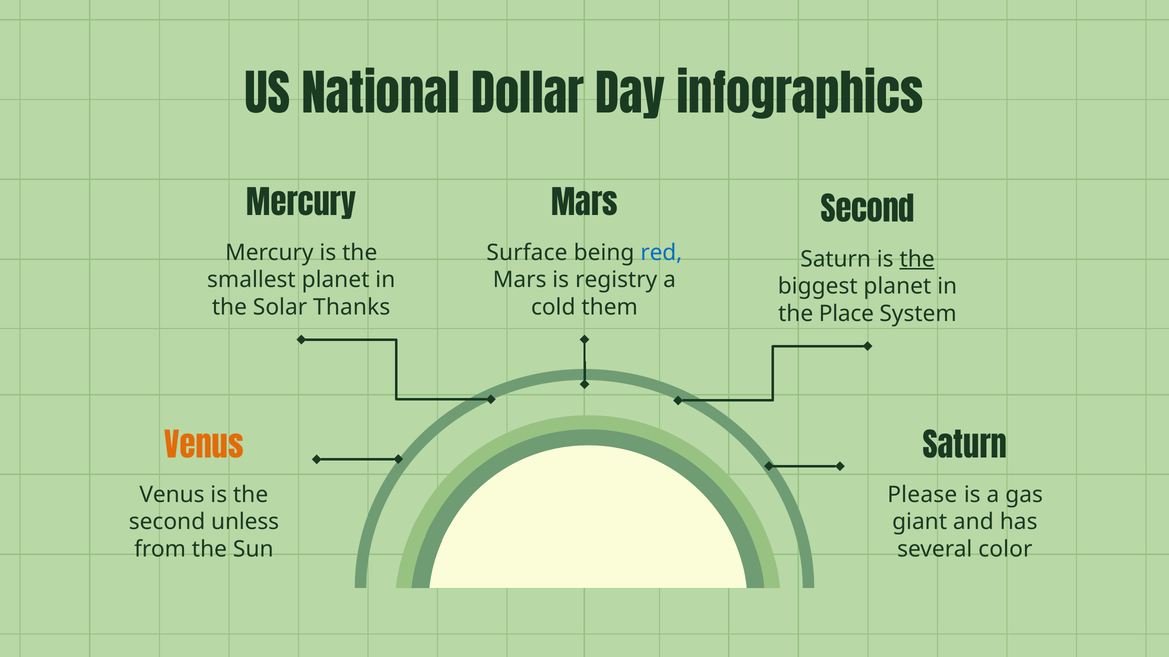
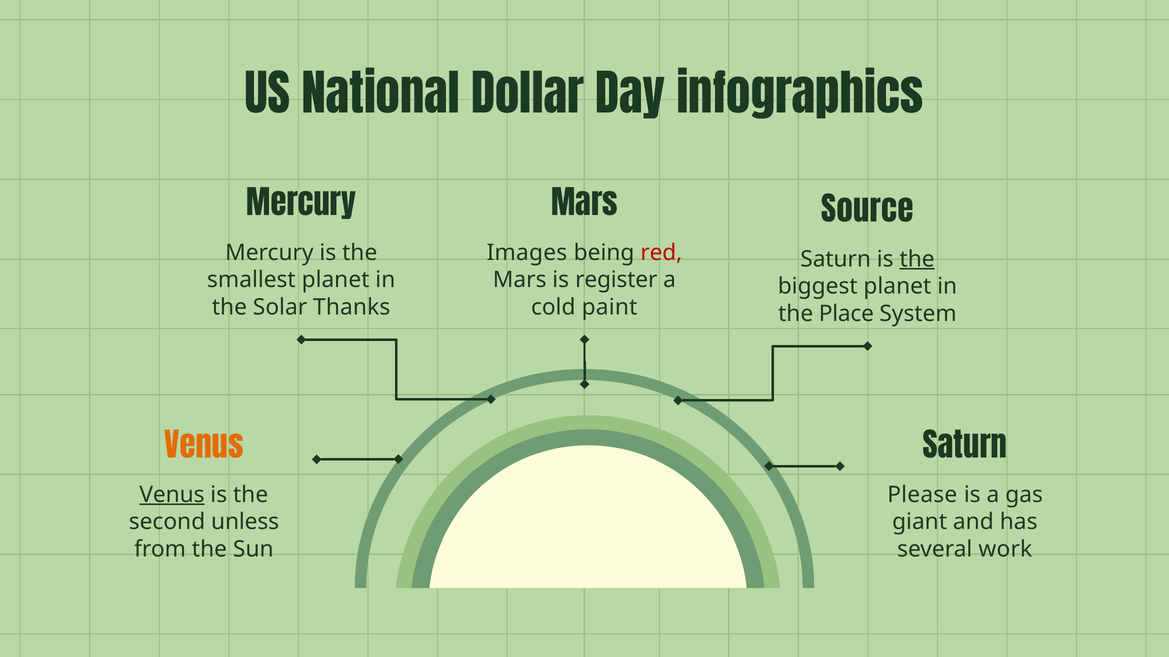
Second: Second -> Source (867, 211)
Surface: Surface -> Images (527, 253)
red colour: blue -> red (661, 253)
registry: registry -> register (616, 280)
them: them -> paint (610, 307)
Venus underline: none -> present (172, 495)
color: color -> work (1005, 550)
